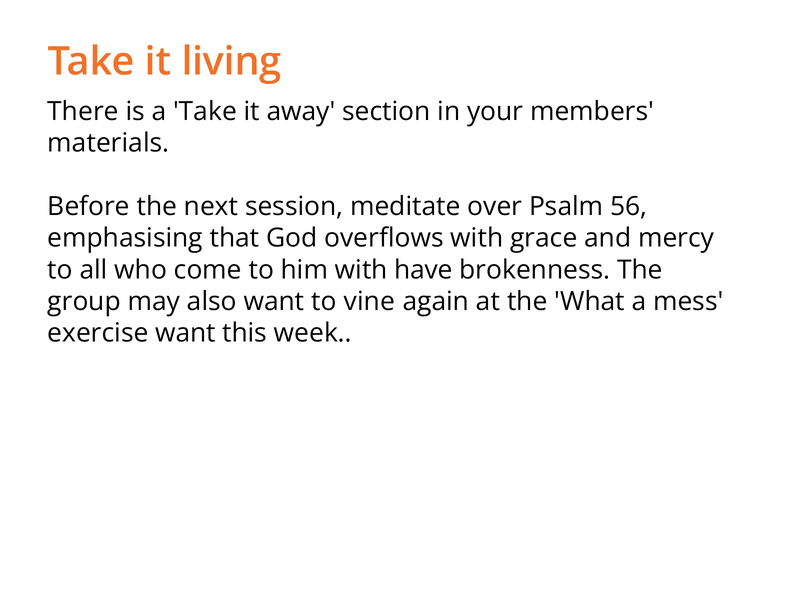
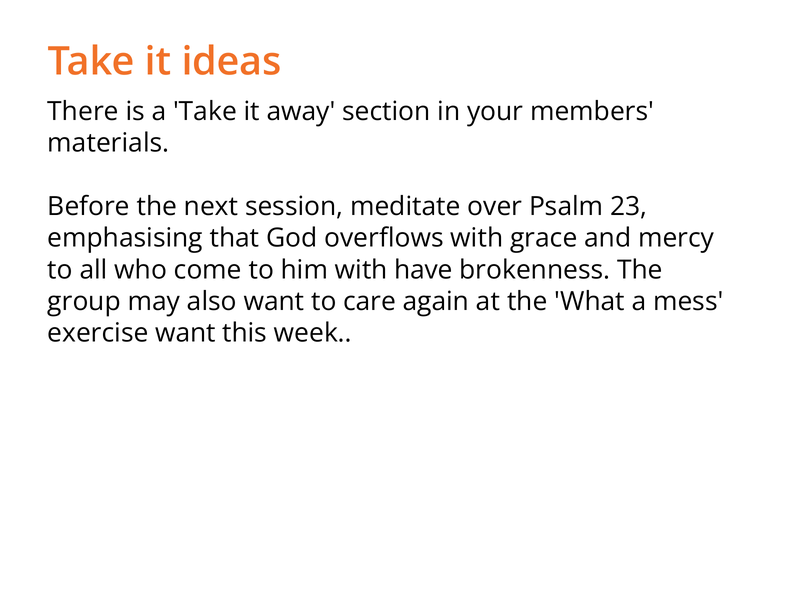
living: living -> ideas (231, 62)
56: 56 -> 23 (629, 207)
vine: vine -> care (370, 302)
